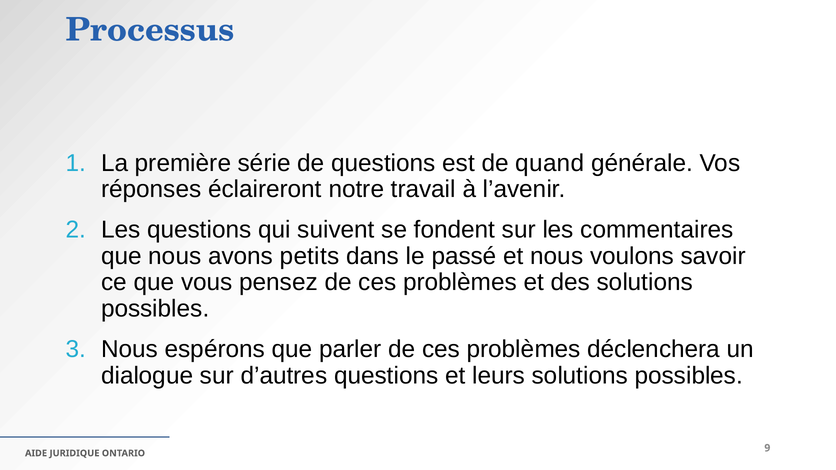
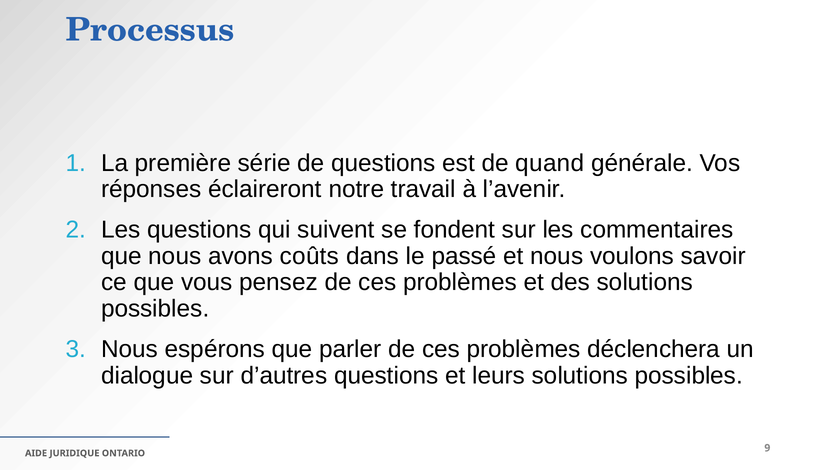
petits: petits -> coûts (310, 256)
